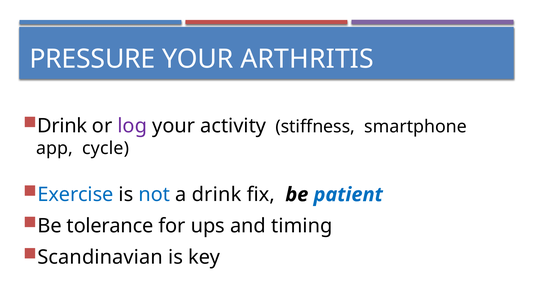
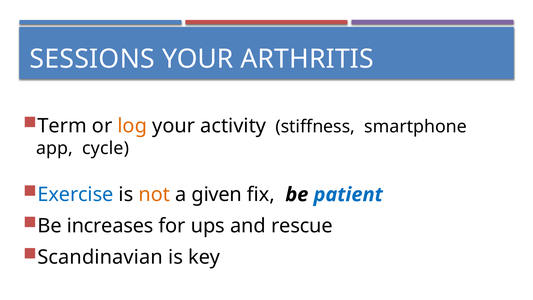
PRESSURE: PRESSURE -> SESSIONS (92, 59)
Drink: Drink -> Term (62, 126)
log colour: purple -> orange (132, 126)
not colour: blue -> orange (154, 195)
a drink: drink -> given (217, 195)
tolerance: tolerance -> increases (110, 226)
timing: timing -> rescue (302, 226)
